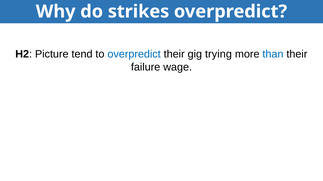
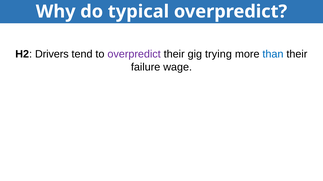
strikes: strikes -> typical (138, 12)
Picture: Picture -> Drivers (52, 54)
overpredict colour: blue -> purple (134, 54)
